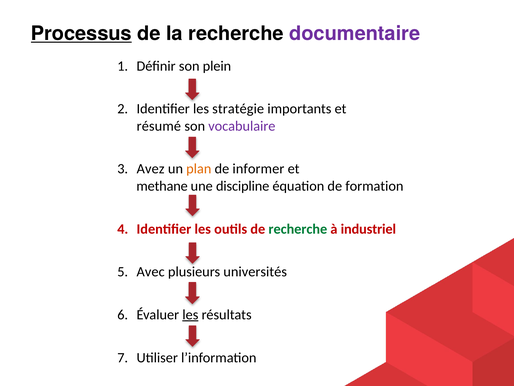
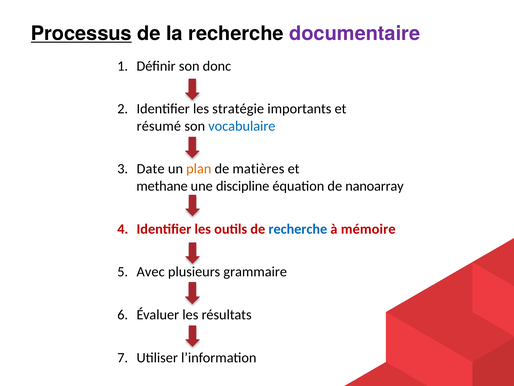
plein: plein -> donc (217, 66)
vocabulaire colour: purple -> blue (242, 126)
Avez: Avez -> Date (151, 169)
informer: informer -> matières (258, 169)
formation: formation -> nanoarray (374, 186)
recherche colour: green -> blue (298, 229)
industriel: industriel -> mémoire (368, 229)
universités: universités -> grammaire (255, 272)
les underline: present -> none (190, 314)
